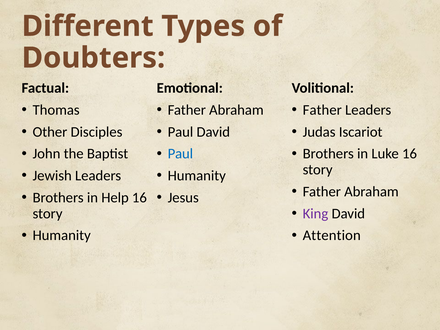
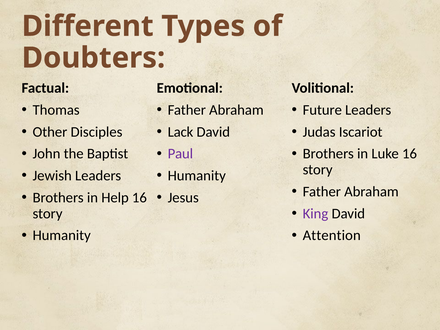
Father: Father -> Future (322, 110)
Paul: Paul -> Lack (180, 132)
Paul colour: blue -> purple (180, 154)
